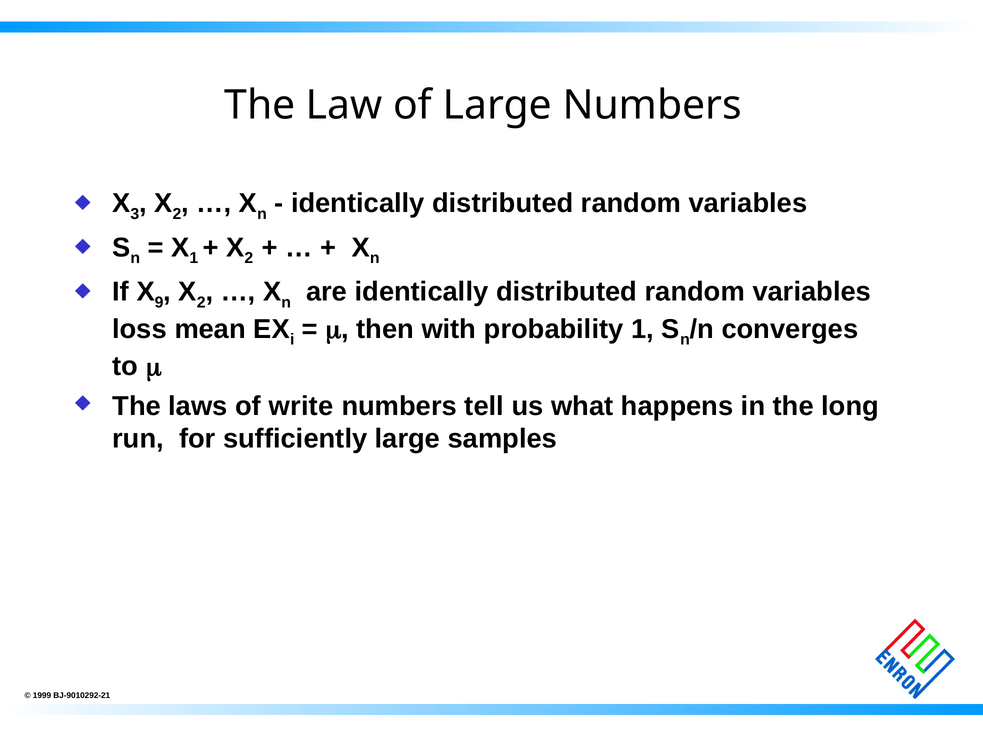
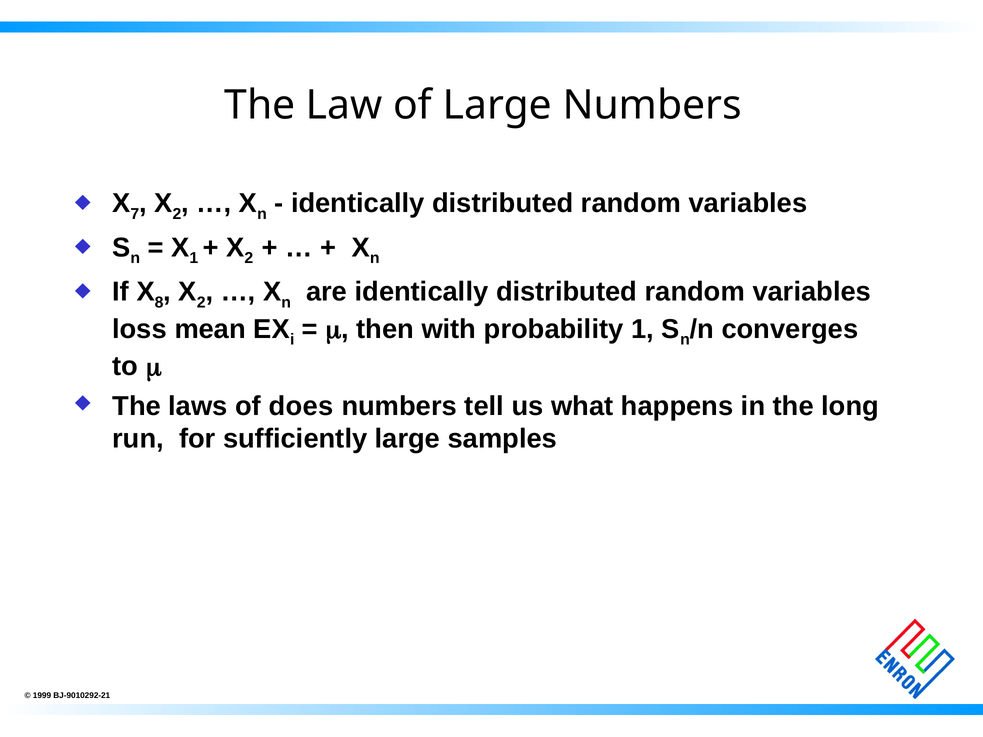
3: 3 -> 7 (135, 214)
9: 9 -> 8 (159, 302)
write: write -> does (301, 406)
